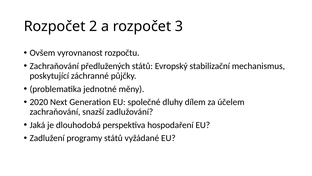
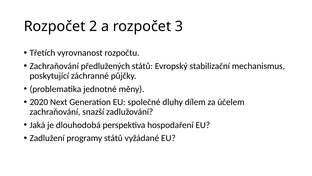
Ovšem: Ovšem -> Třetích (42, 53)
